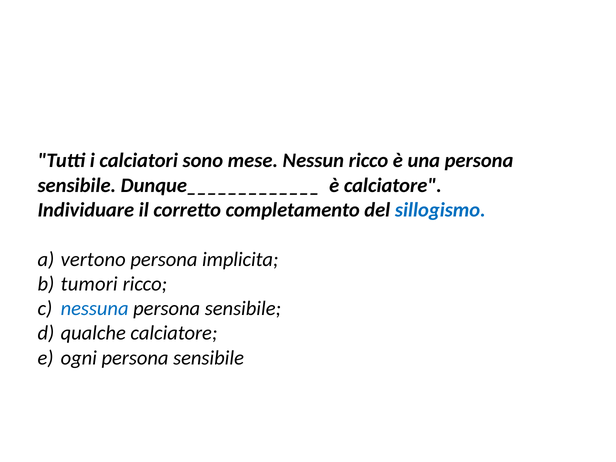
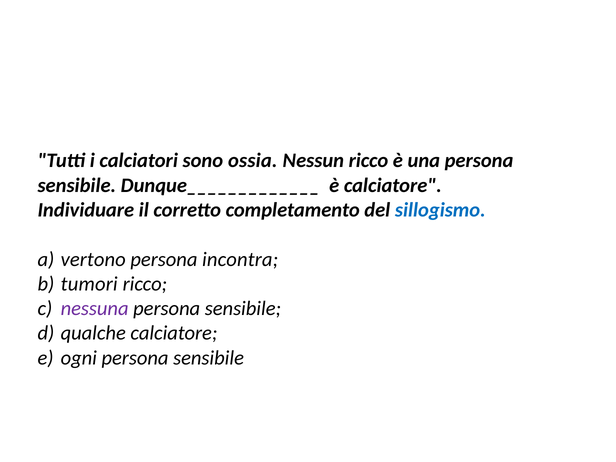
mese: mese -> ossia (253, 161)
implicita: implicita -> incontra (240, 259)
nessuna colour: blue -> purple (95, 309)
